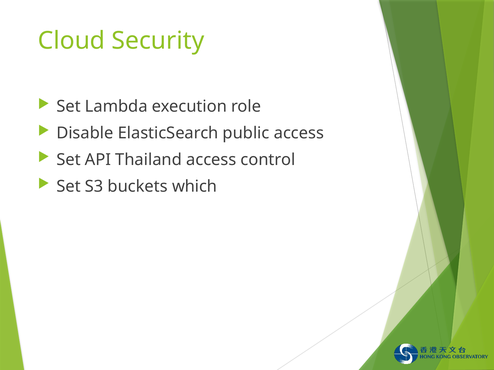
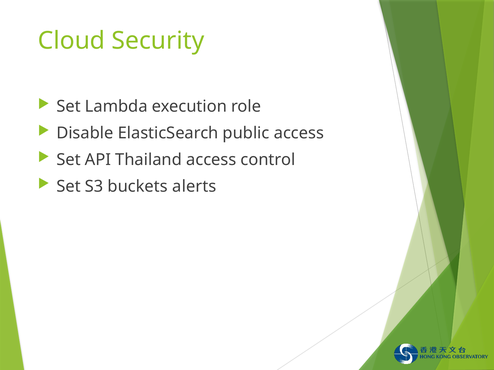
which: which -> alerts (194, 187)
